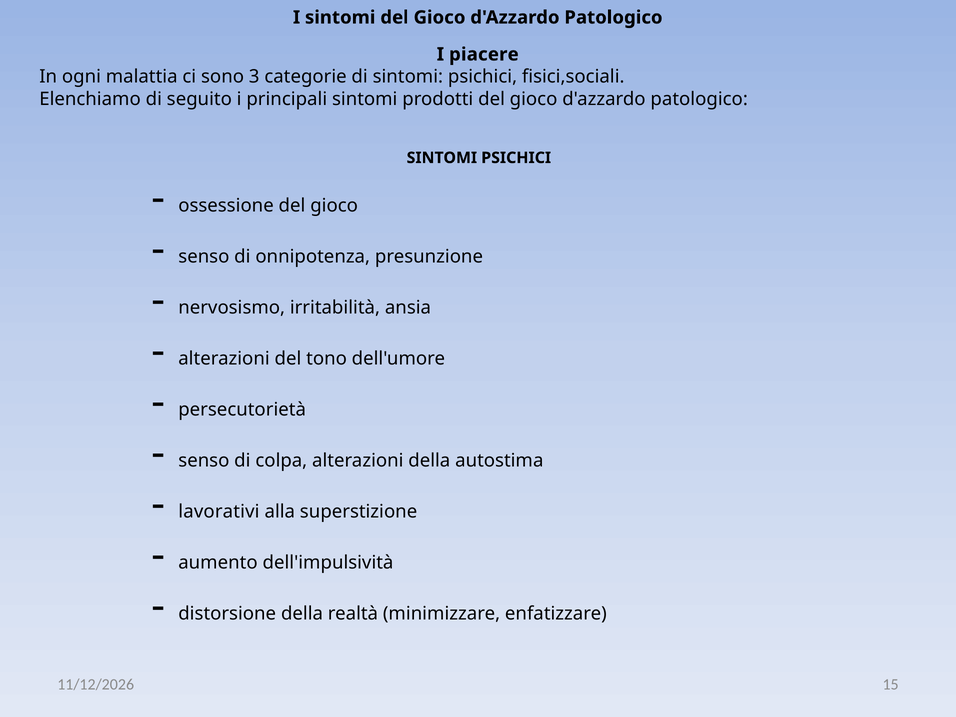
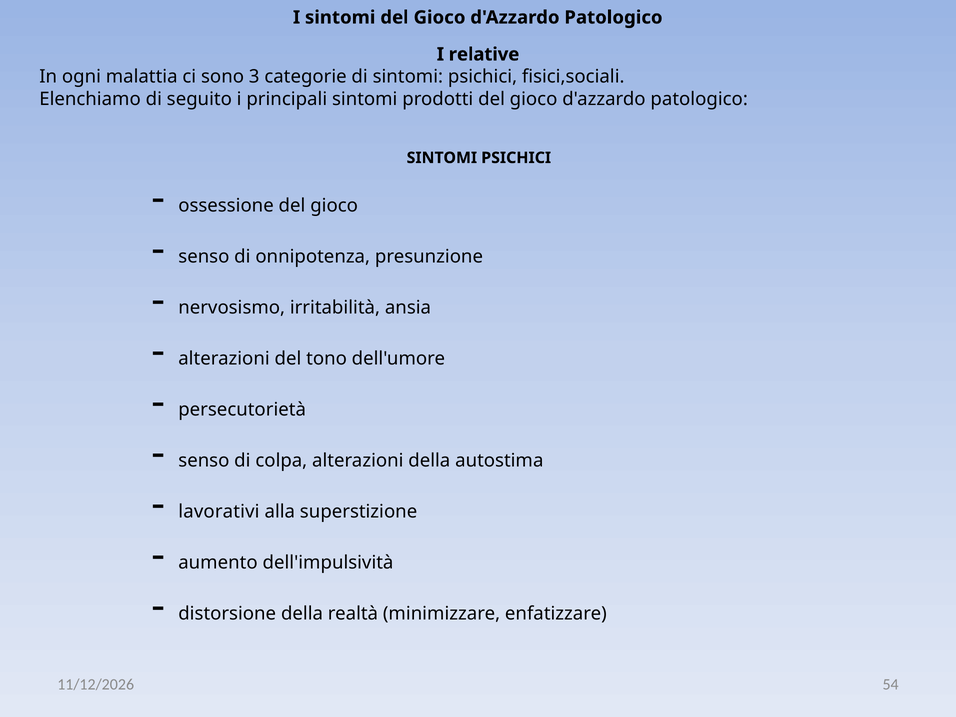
piacere: piacere -> relative (484, 54)
15: 15 -> 54 (891, 685)
